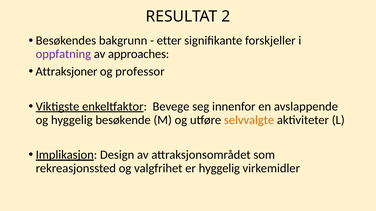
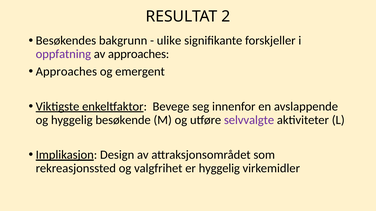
etter: etter -> ulike (169, 41)
Attraksjoner: Attraksjoner -> Approaches (66, 72)
professor: professor -> emergent (140, 72)
selvvalgte colour: orange -> purple (249, 120)
